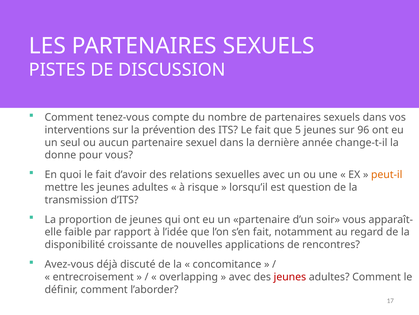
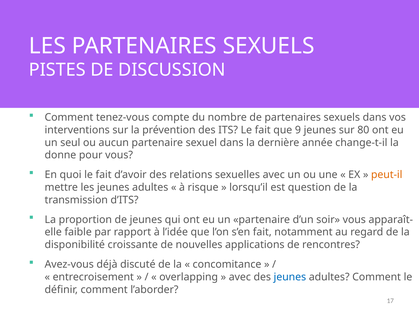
5: 5 -> 9 (298, 130)
96: 96 -> 80 (363, 130)
jeunes colour: red -> blue (290, 276)
